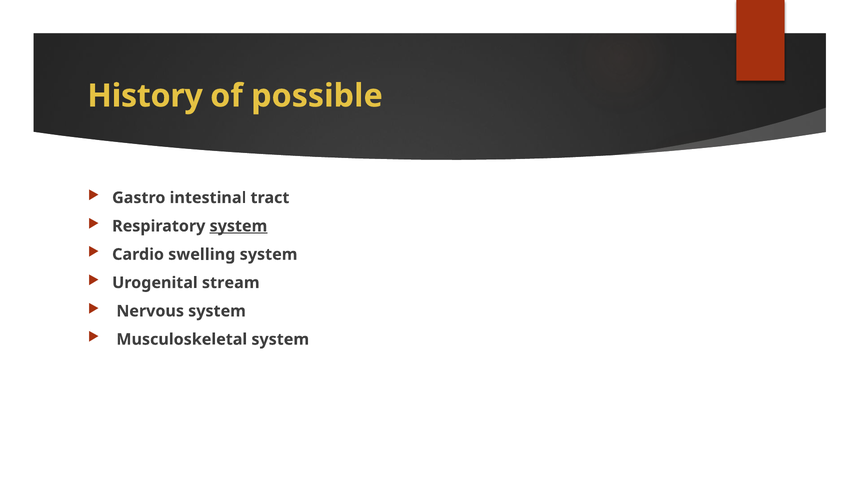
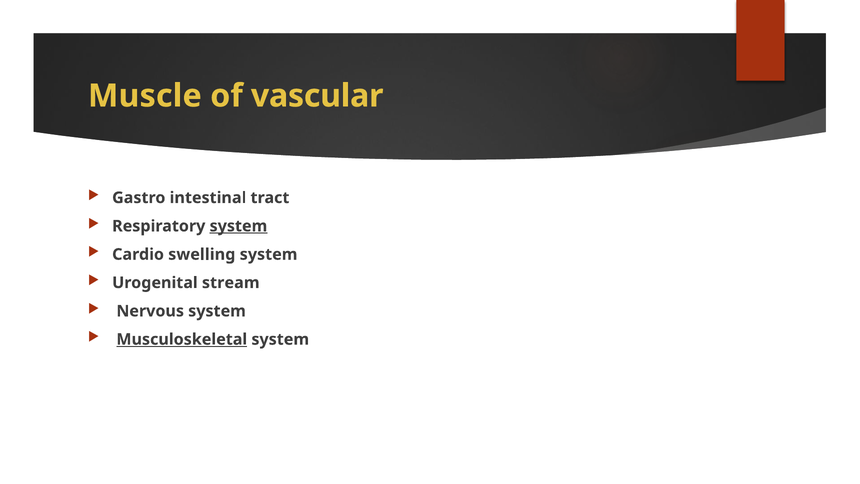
History: History -> Muscle (145, 96)
possible: possible -> vascular (317, 96)
Musculoskeletal underline: none -> present (182, 339)
